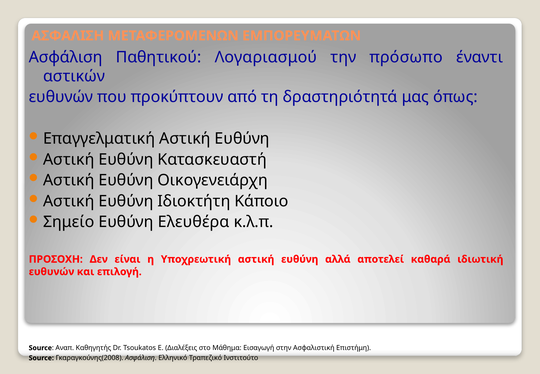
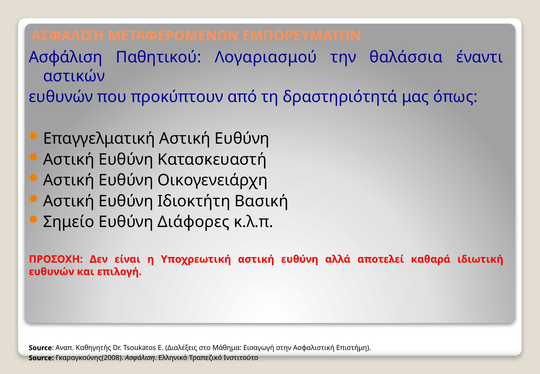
πρόσωπο: πρόσωπο -> θαλάσσια (406, 57)
Κάποιο: Κάποιο -> Βασική (261, 201)
Ελευθέρα: Ελευθέρα -> Διάφορες (194, 222)
